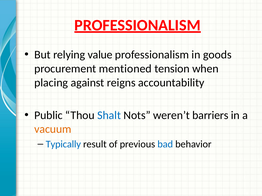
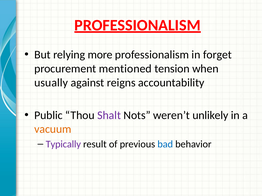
value: value -> more (100, 55)
goods: goods -> forget (217, 55)
placing: placing -> usually (51, 83)
Shalt colour: blue -> purple (109, 115)
barriers: barriers -> unlikely (210, 115)
Typically colour: blue -> purple (63, 144)
